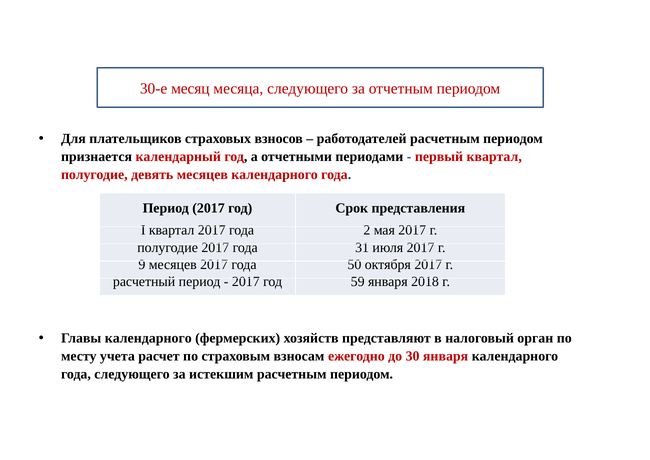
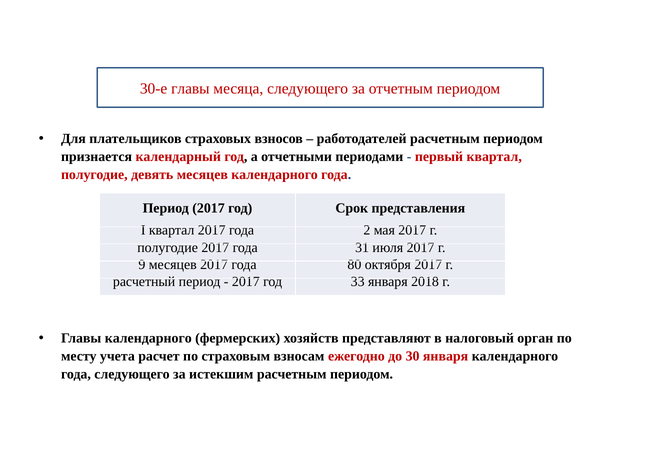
30-е месяц: месяц -> главы (190, 89)
50: 50 -> 80 (354, 264)
59: 59 -> 33 (358, 281)
